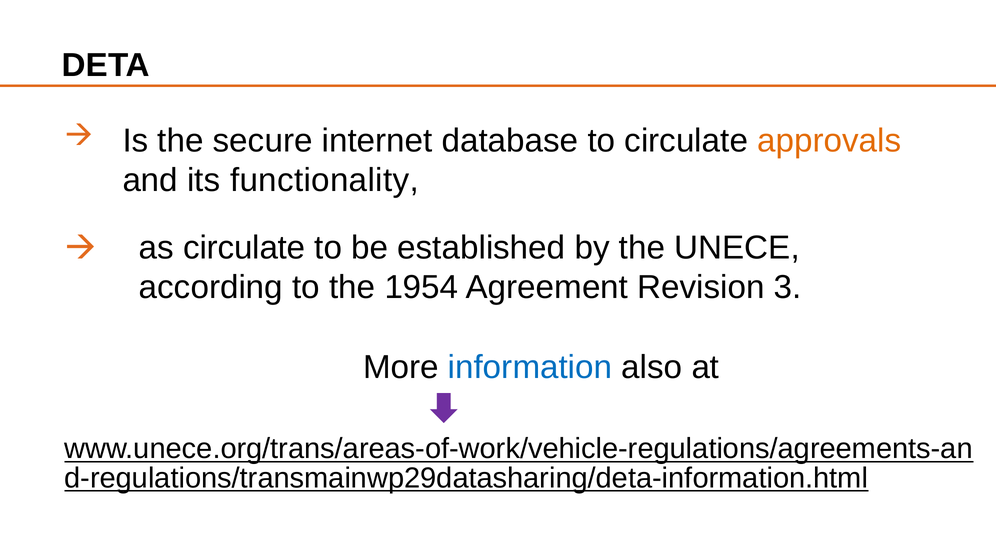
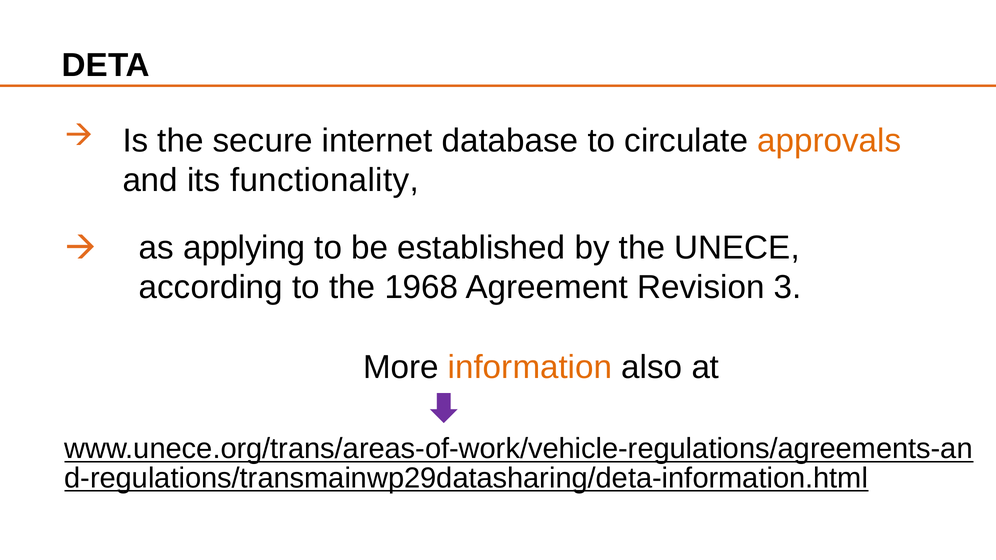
as circulate: circulate -> applying (244, 248)
1954: 1954 -> 1968 (421, 288)
information colour: blue -> orange (530, 367)
